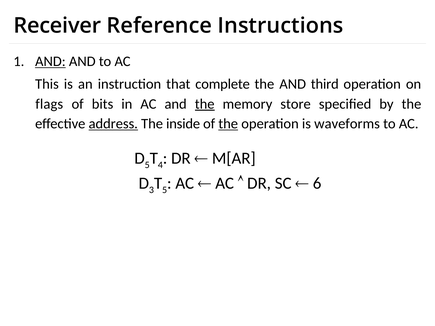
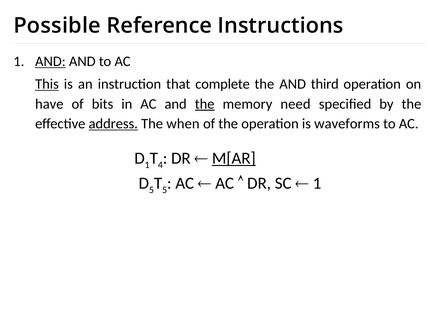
Receiver: Receiver -> Possible (57, 26)
This underline: none -> present (47, 84)
flags: flags -> have (49, 104)
store: store -> need (296, 104)
inside: inside -> when (183, 124)
the underline: present -> none (228, 124)
5: 5 -> 1 (147, 165)
M[AR underline: none -> present (234, 158)
3: 3 -> 5 (151, 190)
6: 6 -> 1 (317, 183)
